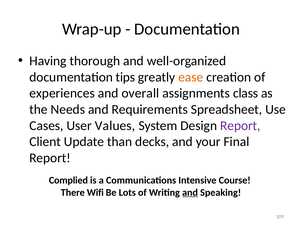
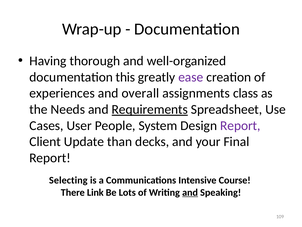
tips: tips -> this (125, 77)
ease colour: orange -> purple (191, 77)
Requirements underline: none -> present (150, 109)
Values: Values -> People (115, 125)
Complied: Complied -> Selecting (68, 180)
Wifi: Wifi -> Link (95, 192)
